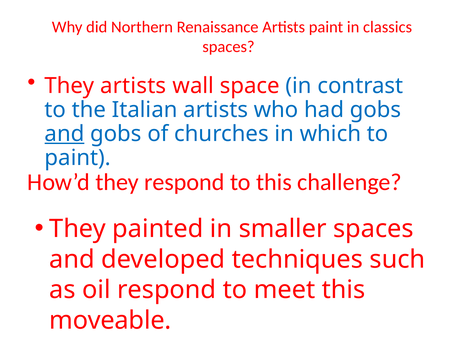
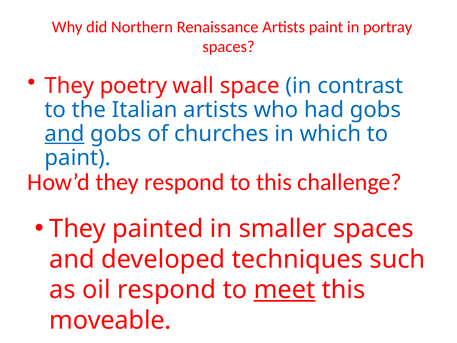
classics: classics -> portray (388, 27)
They artists: artists -> poetry (133, 86)
meet underline: none -> present (285, 290)
